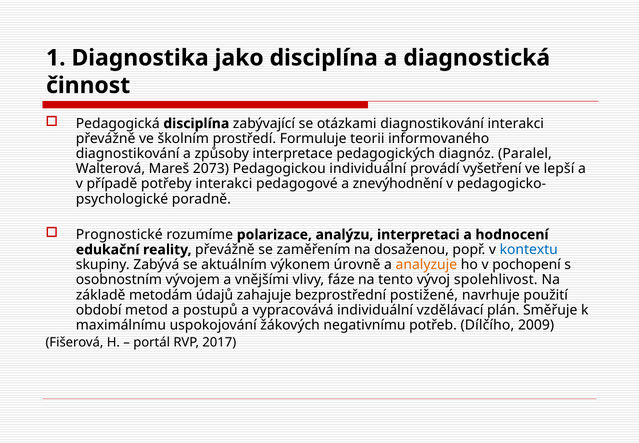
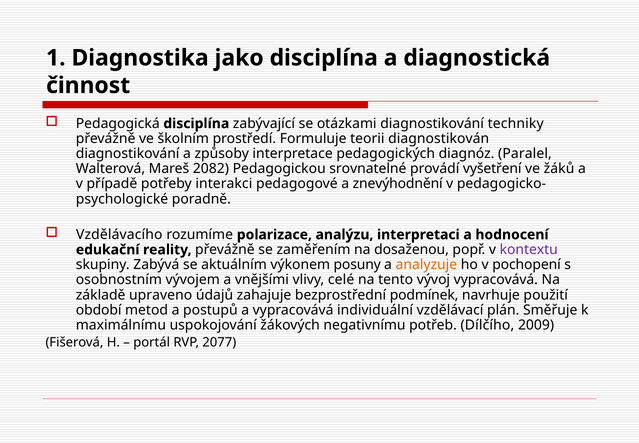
diagnostikování interakci: interakci -> techniky (516, 123)
informovaného: informovaného -> diagnostikován (439, 138)
2073: 2073 -> 2082 (211, 169)
Pedagogickou individuální: individuální -> srovnatelné (368, 169)
lepší: lepší -> žáků (559, 169)
Prognostické: Prognostické -> Vzdělávacího (119, 234)
kontextu colour: blue -> purple (529, 249)
úrovně: úrovně -> posuny (357, 264)
fáze: fáze -> celé (341, 279)
vývoj spolehlivost: spolehlivost -> vypracovává (496, 279)
metodám: metodám -> upraveno (161, 295)
postižené: postižené -> podmínek (424, 295)
2017: 2017 -> 2077 (219, 342)
